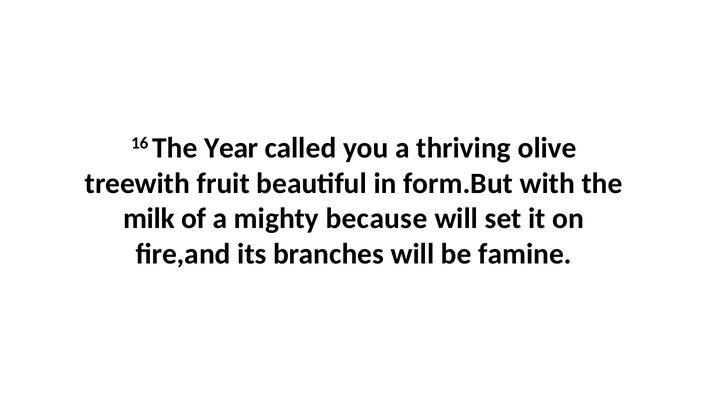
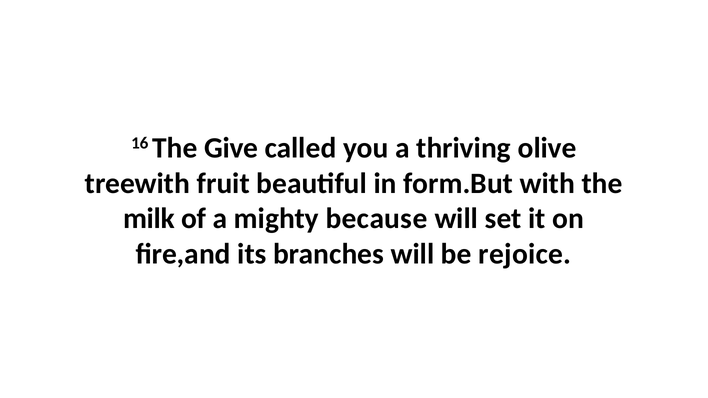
Year: Year -> Give (231, 148)
famine: famine -> rejoice (525, 254)
